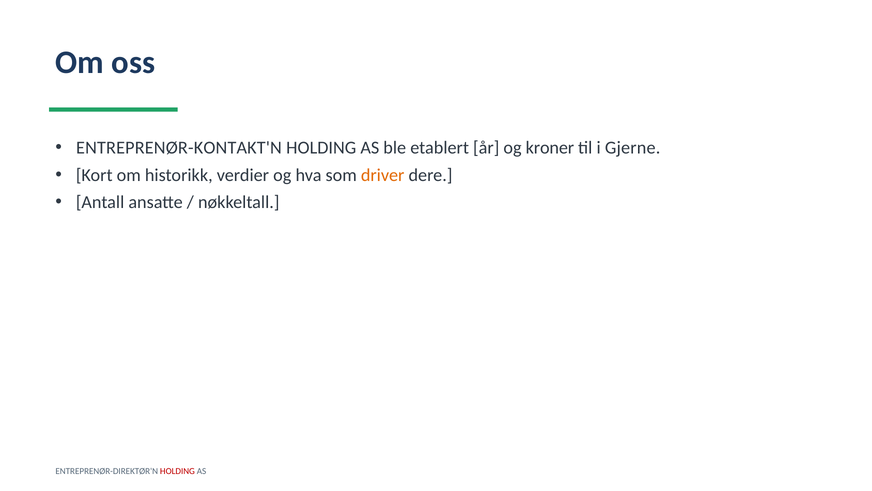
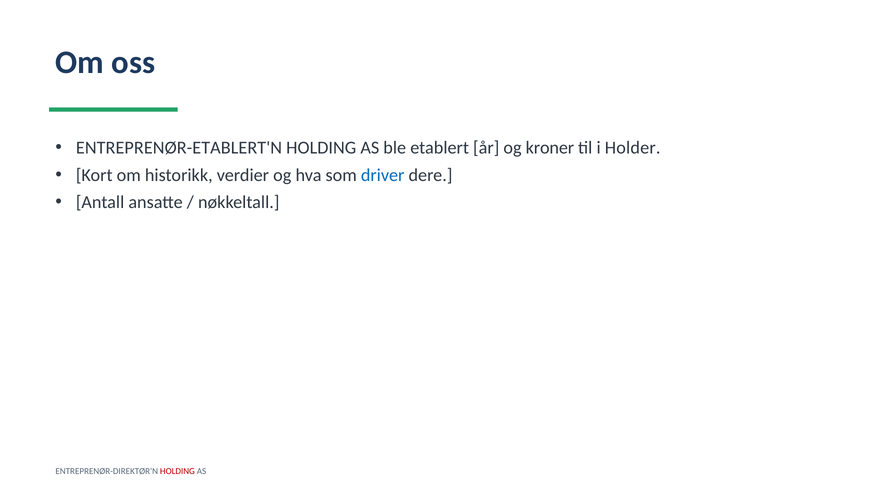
ENTREPRENØR-KONTAKT'N: ENTREPRENØR-KONTAKT'N -> ENTREPRENØR-ETABLERT'N (179, 148)
Gjerne: Gjerne -> Holder (633, 148)
driver colour: orange -> blue (383, 175)
